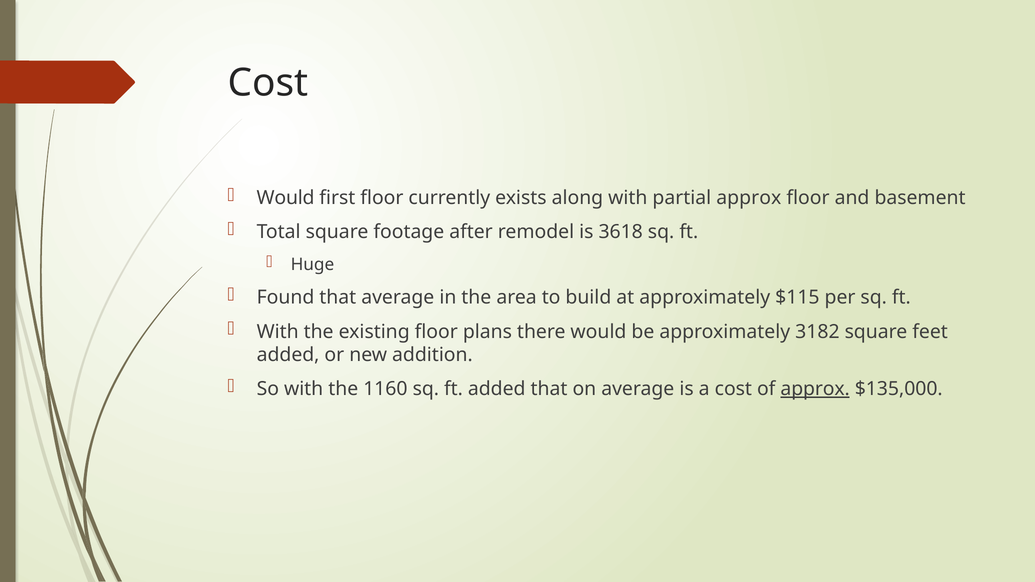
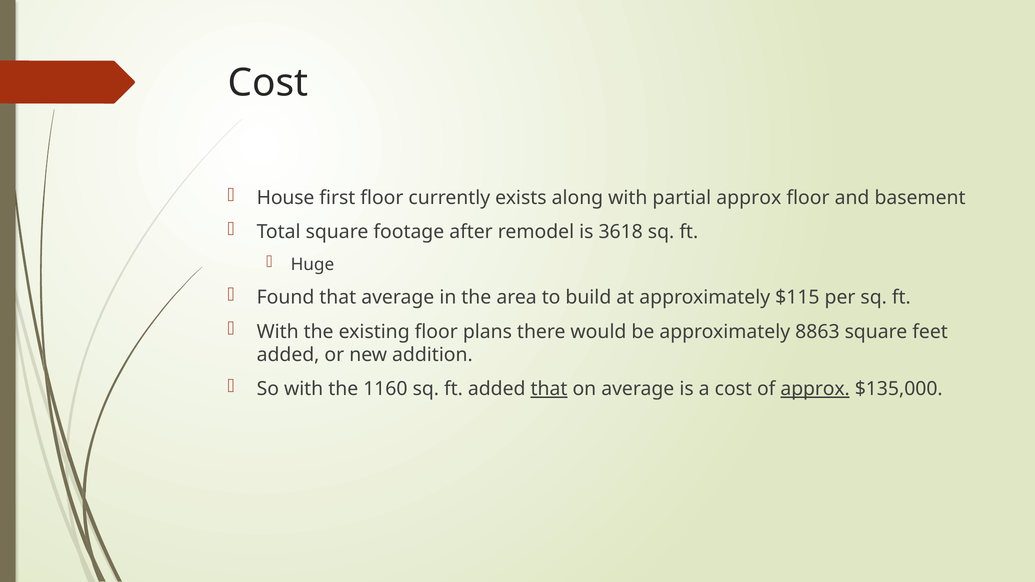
Would: Would -> House (286, 198)
3182: 3182 -> 8863 (817, 332)
that underline: none -> present (549, 389)
